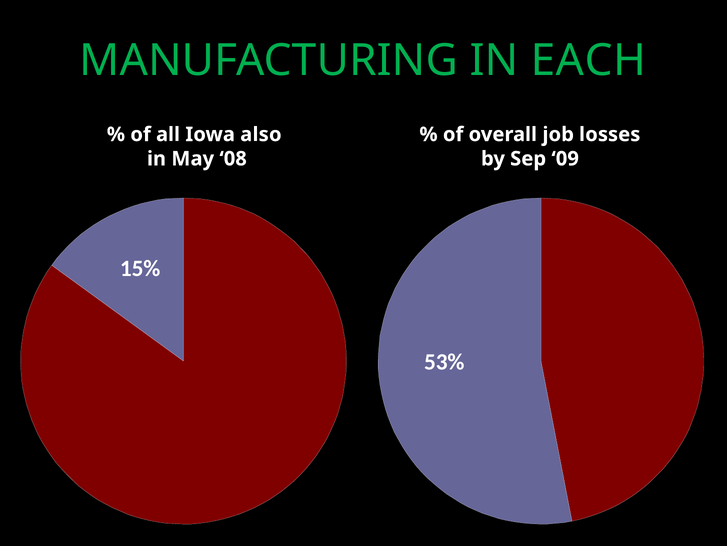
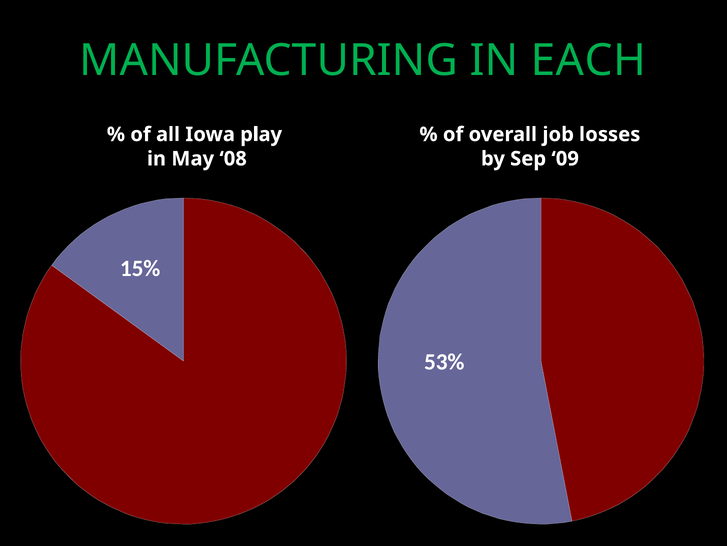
also: also -> play (261, 134)
